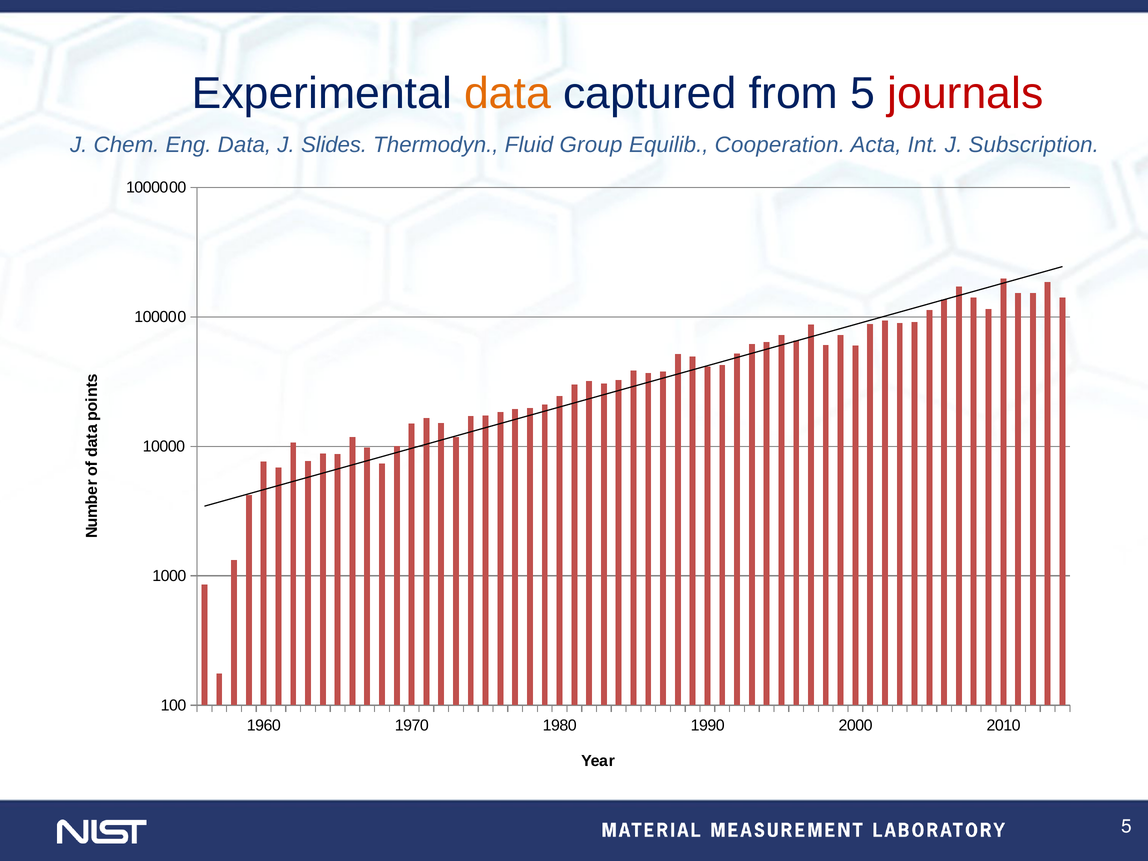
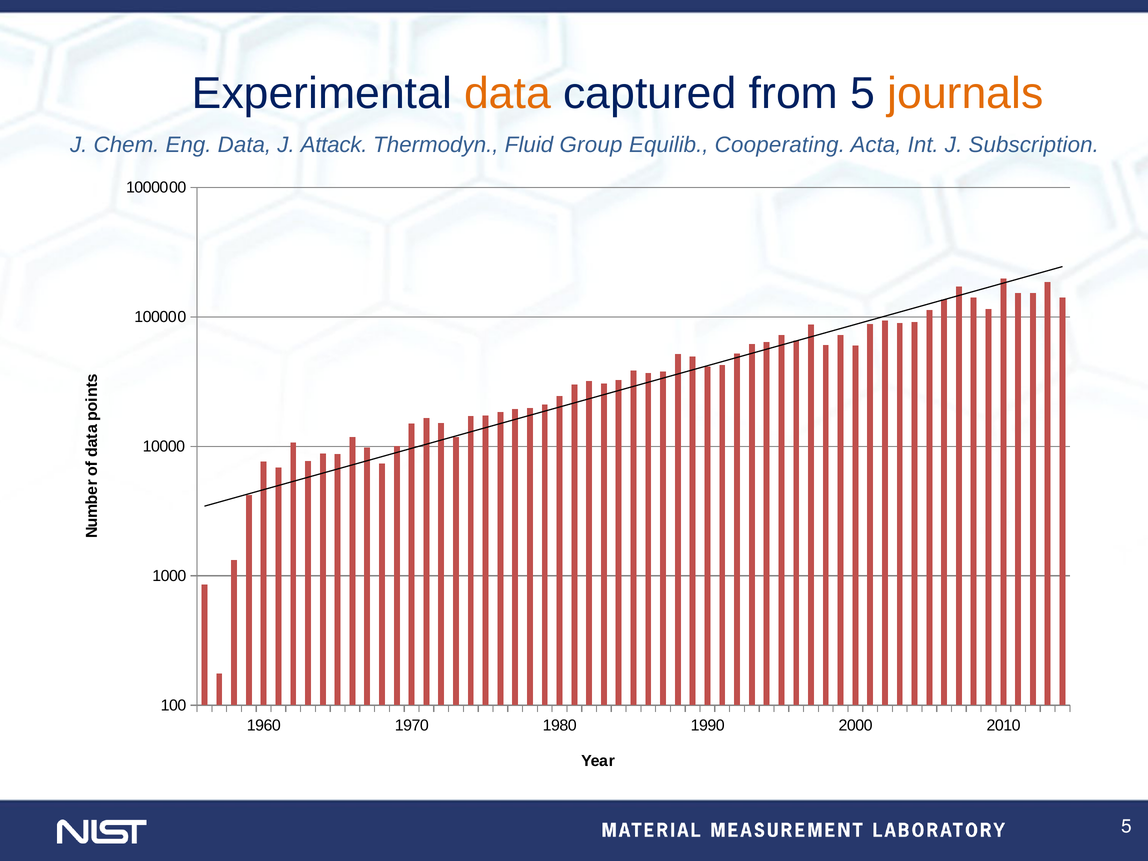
journals colour: red -> orange (965, 93)
Slides: Slides -> Attack (334, 145)
Cooperation: Cooperation -> Cooperating (780, 145)
